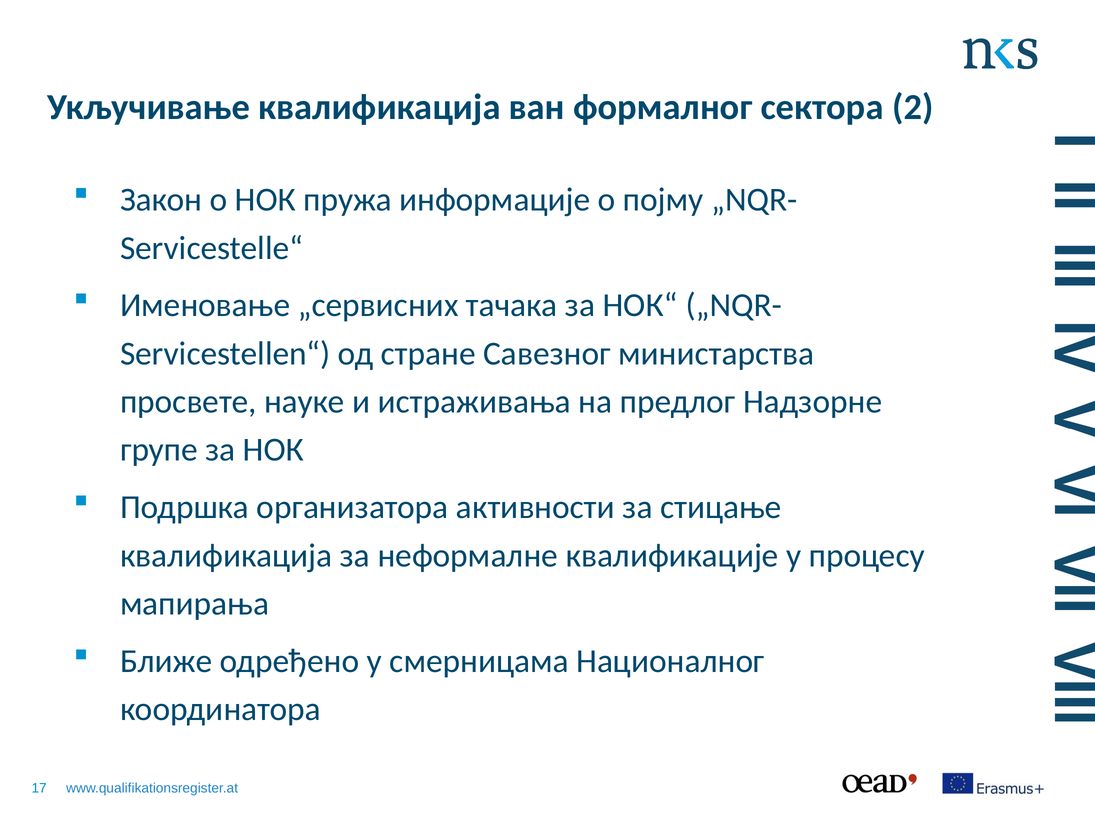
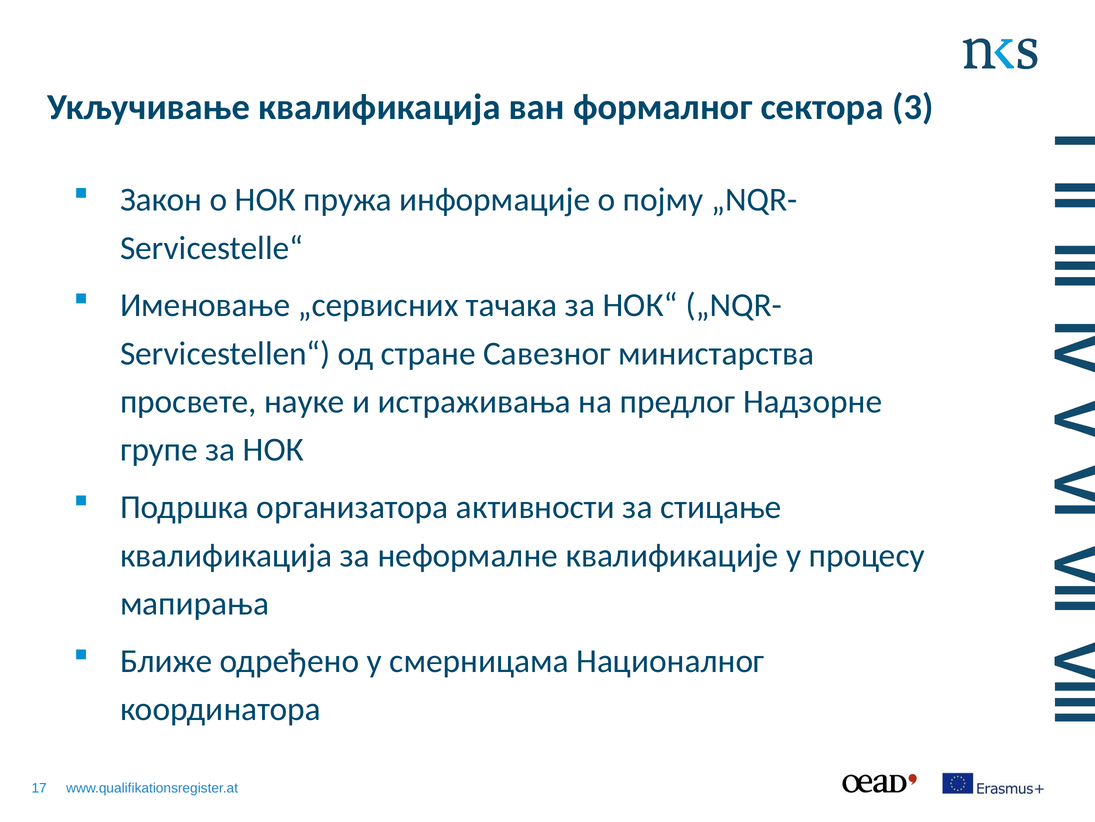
2: 2 -> 3 (913, 107)
